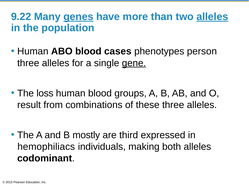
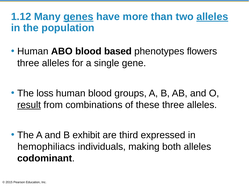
9.22: 9.22 -> 1.12 (21, 17)
cases: cases -> based (118, 51)
person: person -> flowers (202, 51)
gene underline: present -> none (134, 63)
result underline: none -> present (29, 105)
mostly: mostly -> exhibit (86, 135)
